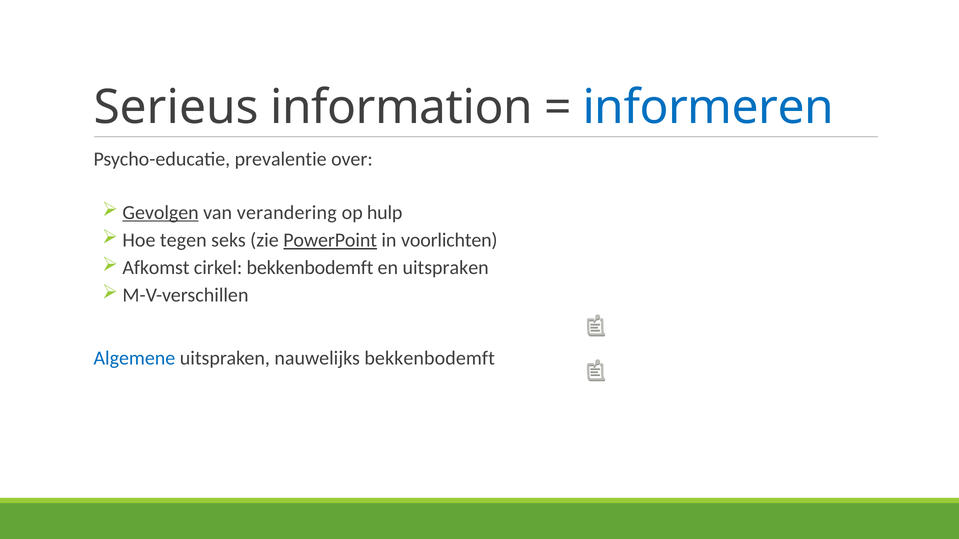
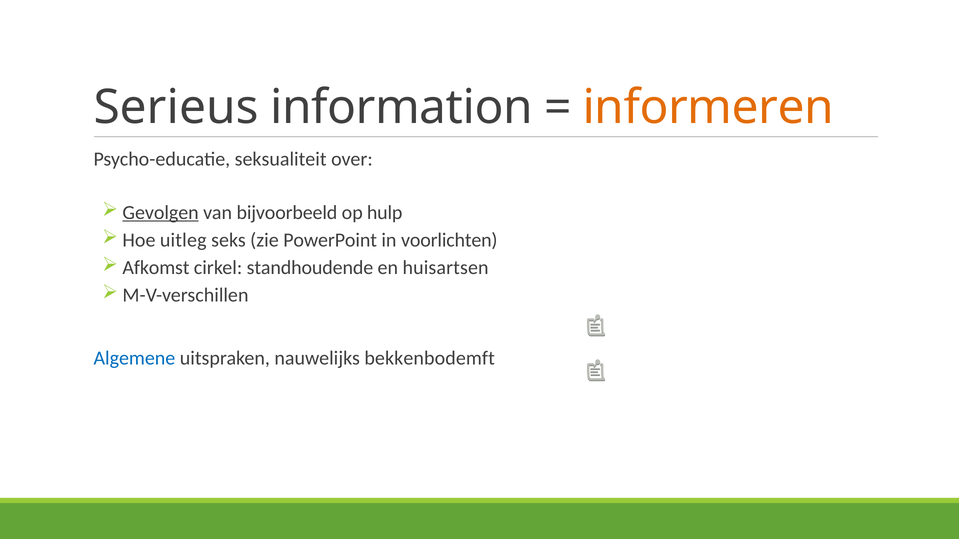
informeren colour: blue -> orange (708, 107)
prevalentie: prevalentie -> seksualiteit (281, 159)
verandering: verandering -> bijvoorbeeld (287, 213)
tegen: tegen -> uitleg (183, 240)
PowerPoint underline: present -> none (330, 240)
cirkel bekkenbodemft: bekkenbodemft -> standhoudende (310, 268)
en uitspraken: uitspraken -> huisartsen (446, 268)
